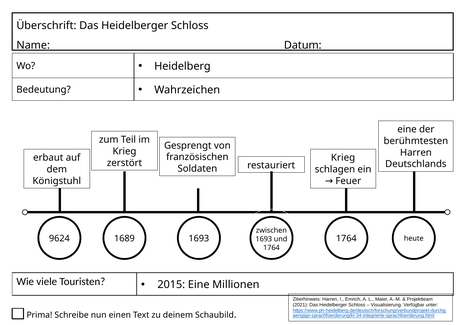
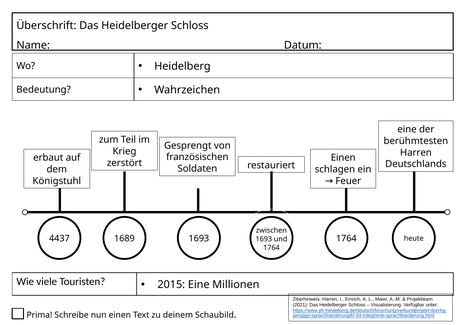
Krieg: Krieg -> Einen (343, 158)
9624: 9624 -> 4437 (59, 239)
